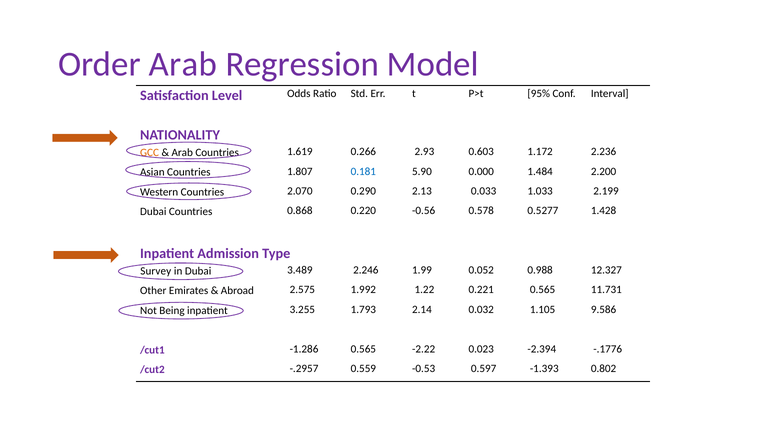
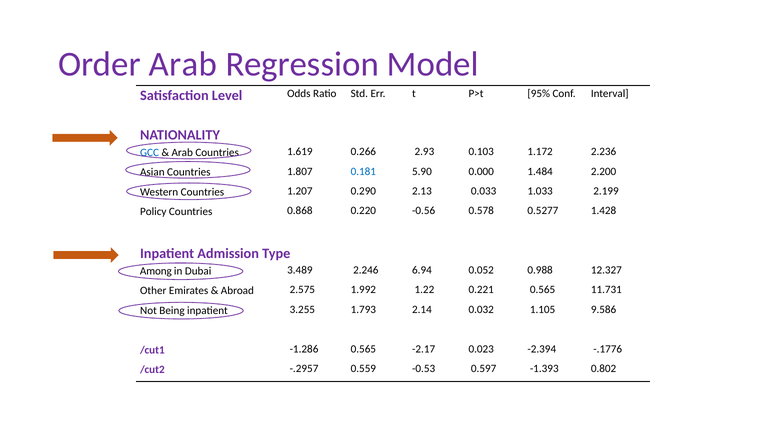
GCC colour: orange -> blue (150, 152)
0.603: 0.603 -> 0.103 (481, 151)
2.070: 2.070 -> 1.207 (300, 191)
Dubai: Dubai -> Policy (153, 212)
Survey: Survey -> Among (156, 271)
1.99: 1.99 -> 6.94 (422, 270)
-2.22: -2.22 -> -2.17 (424, 349)
